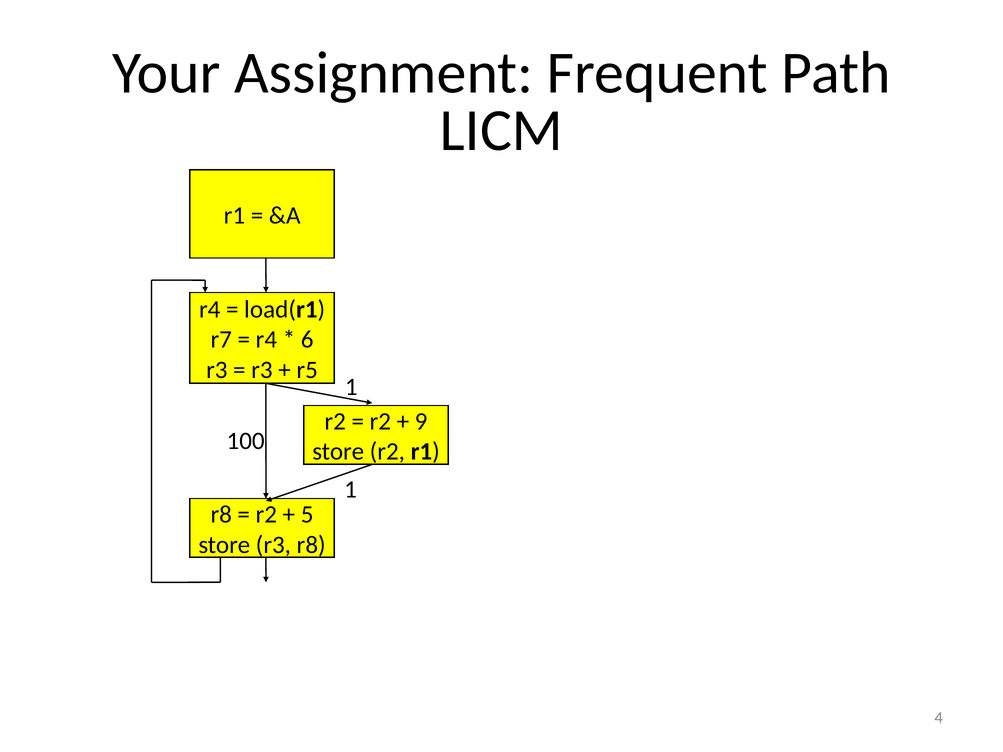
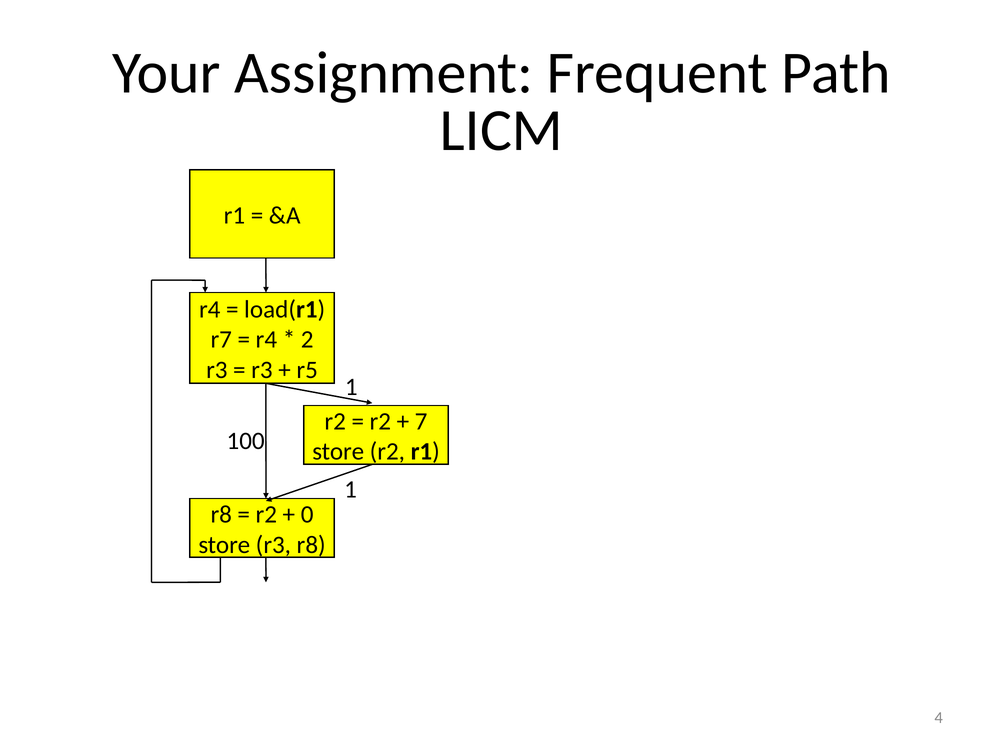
6: 6 -> 2 (307, 340)
9: 9 -> 7 (421, 422)
5: 5 -> 0 (307, 515)
